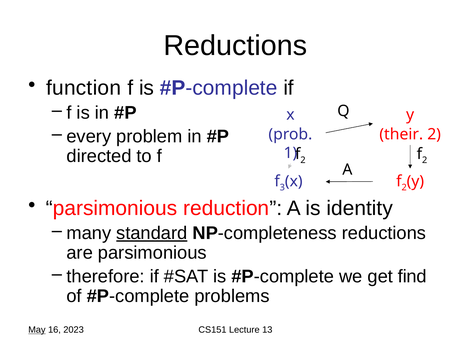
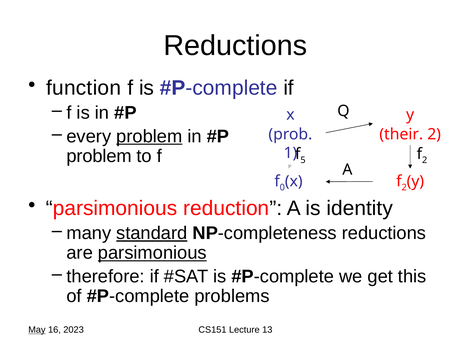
problem underline: none -> present (149, 136)
directed: directed -> problem (99, 156)
2: 2 -> 5 (303, 160)
3: 3 -> 0 (282, 188)
parsimonious underline: none -> present (152, 253)
find: find -> this (412, 277)
